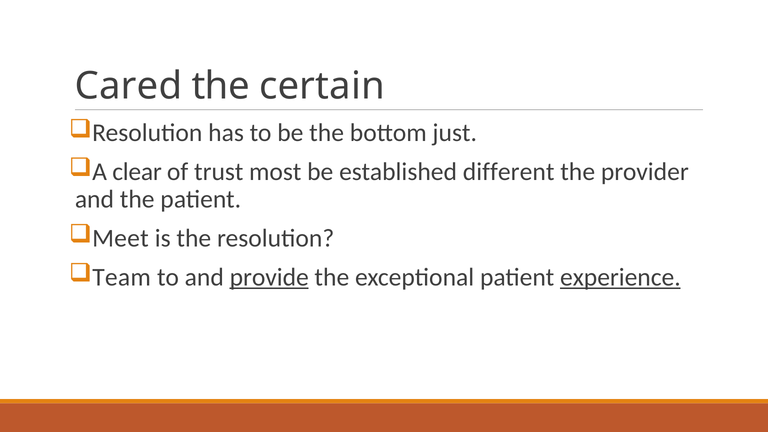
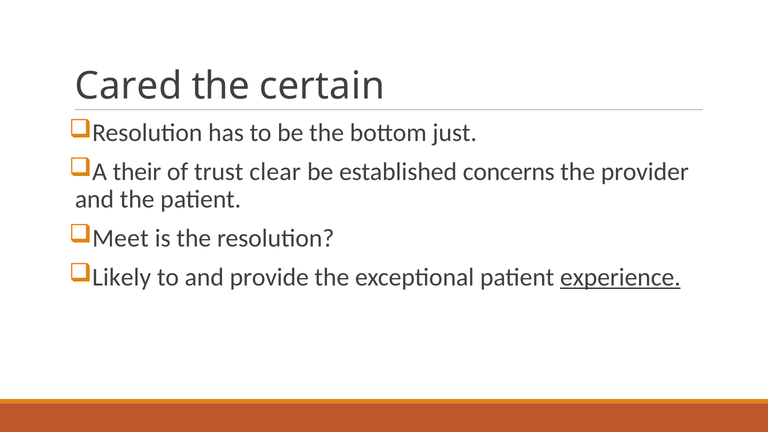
clear: clear -> their (137, 172)
most: most -> clear (275, 172)
different: different -> concerns (509, 172)
Team: Team -> Likely (122, 277)
provide underline: present -> none (269, 277)
